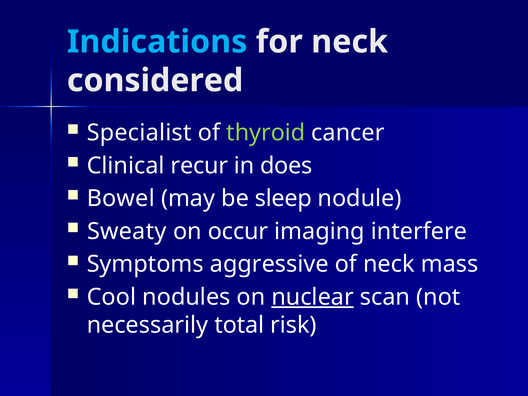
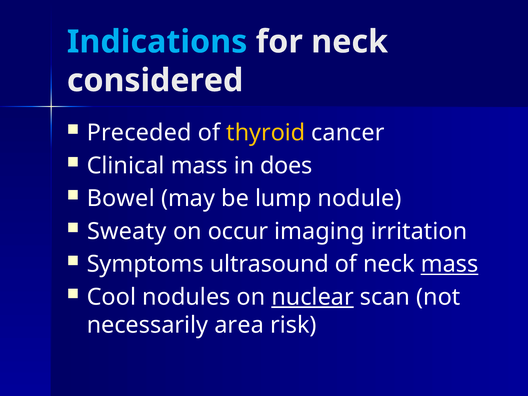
Specialist: Specialist -> Preceded (139, 133)
thyroid colour: light green -> yellow (266, 133)
Clinical recur: recur -> mass (199, 166)
sleep: sleep -> lump (283, 198)
interfere: interfere -> irritation (419, 231)
aggressive: aggressive -> ultrasound (269, 264)
mass underline: none -> present (450, 264)
total: total -> area (239, 325)
